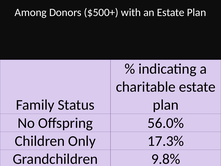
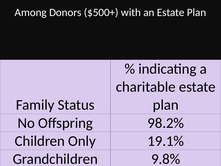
56.0%: 56.0% -> 98.2% (166, 123)
17.3%: 17.3% -> 19.1% (166, 141)
